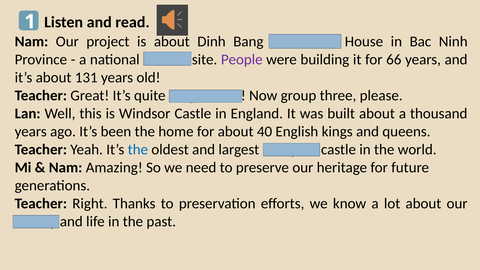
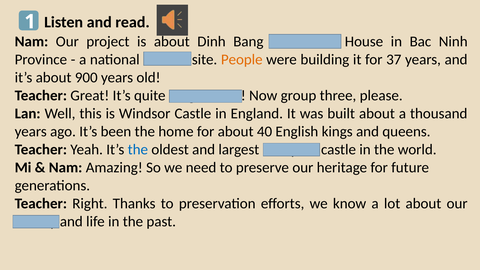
People colour: purple -> orange (242, 60)
66: 66 -> 37 (394, 60)
131: 131 -> 900 (86, 78)
